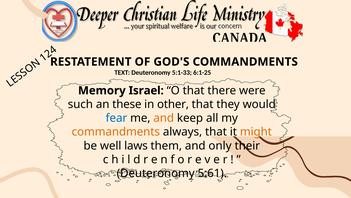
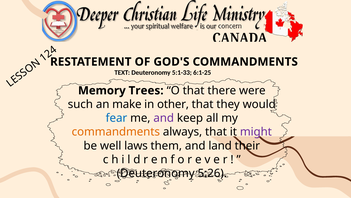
Israel: Israel -> Trees (146, 90)
these: these -> make (127, 104)
and colour: orange -> purple (164, 118)
might colour: orange -> purple (256, 132)
only: only -> land (220, 145)
5:61: 5:61 -> 5:26 (212, 173)
